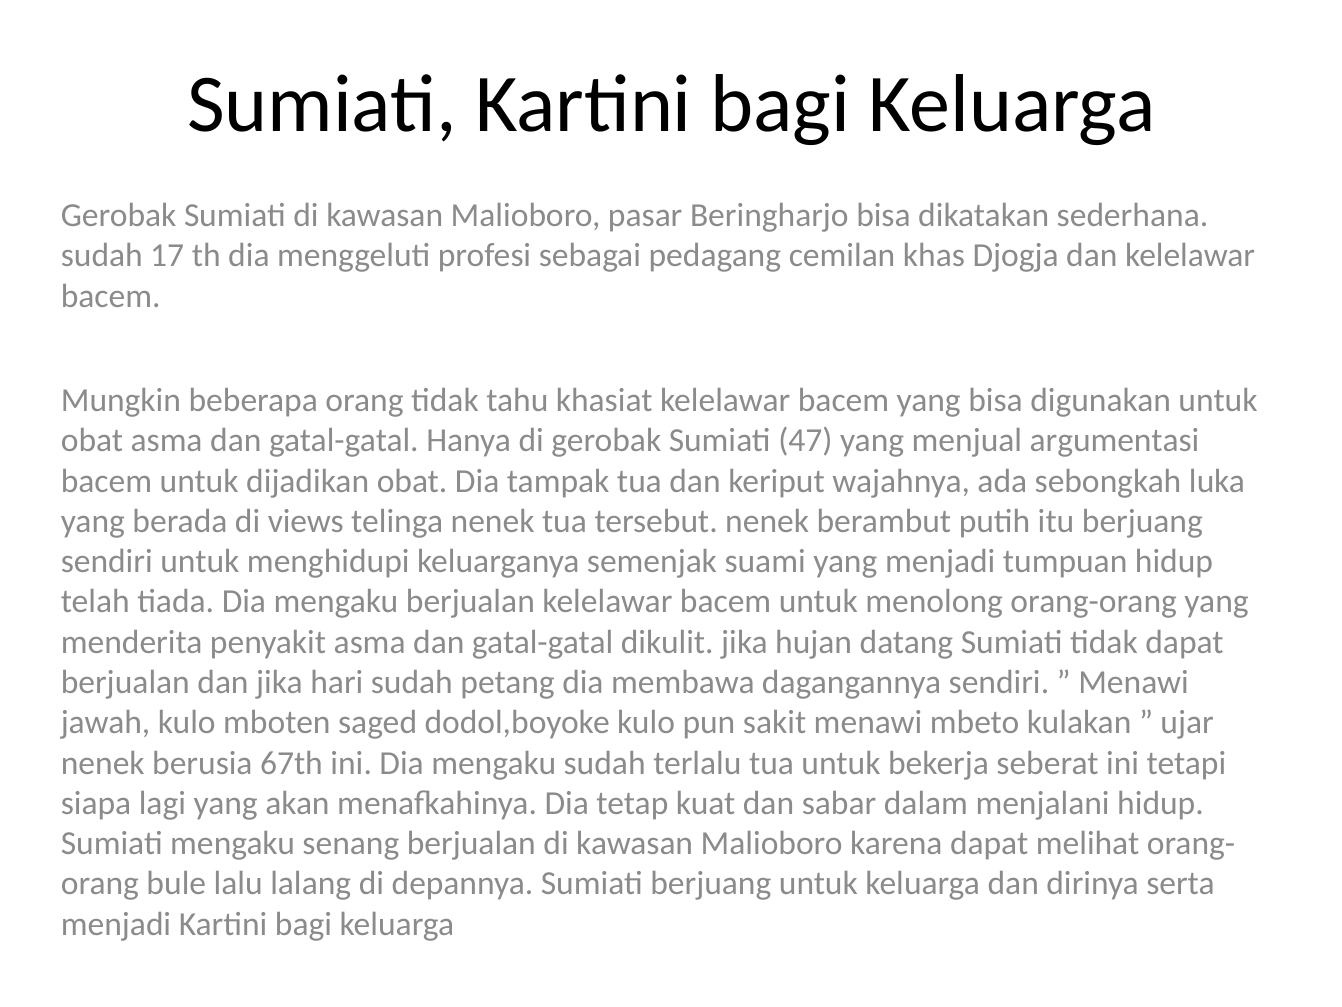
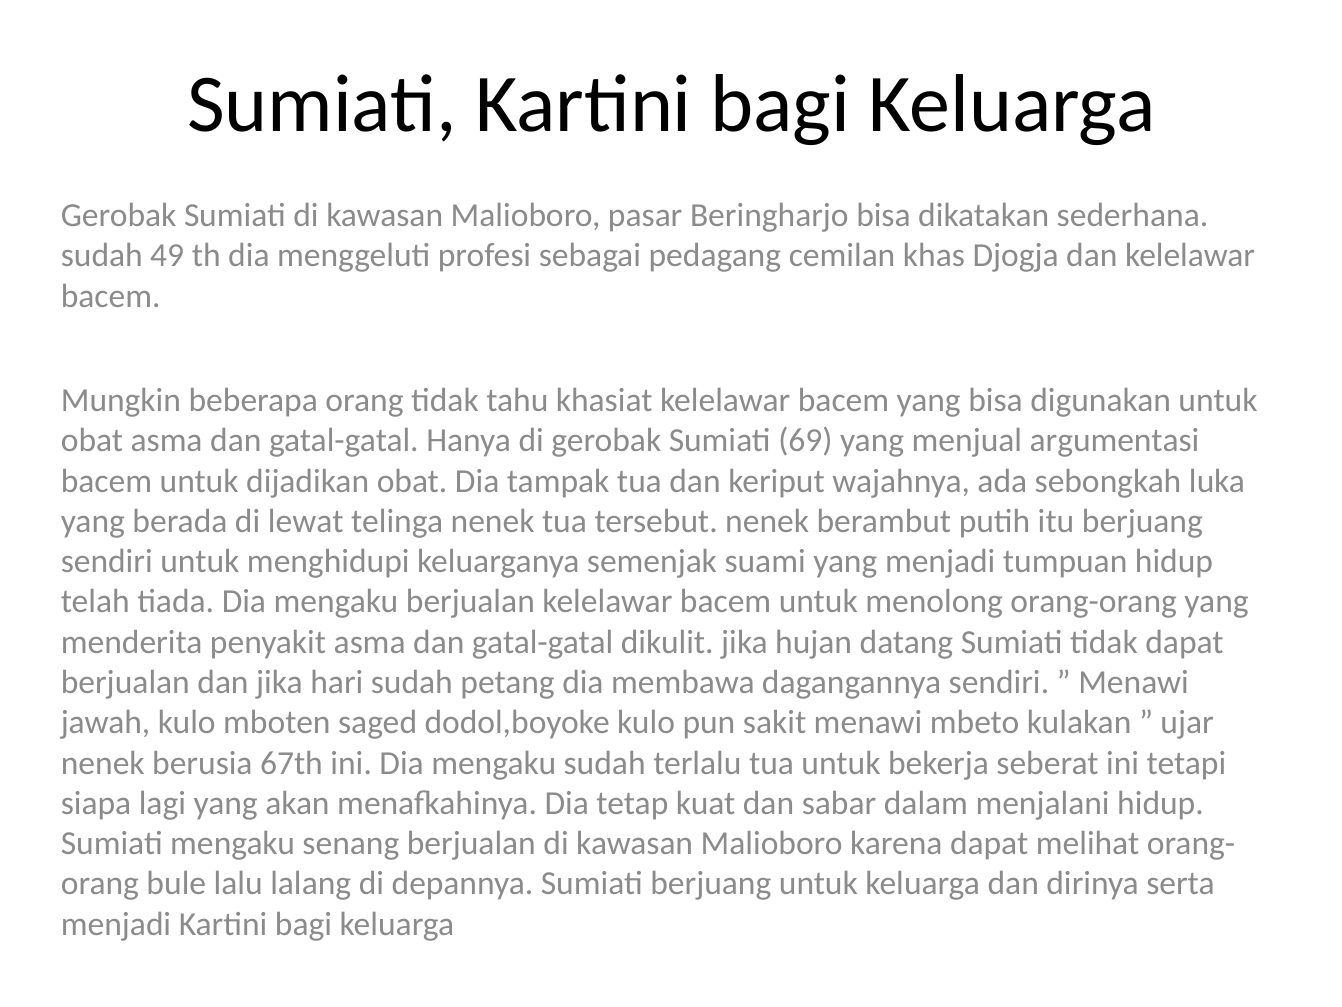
17: 17 -> 49 (167, 256)
47: 47 -> 69 (805, 441)
views: views -> lewat (306, 521)
